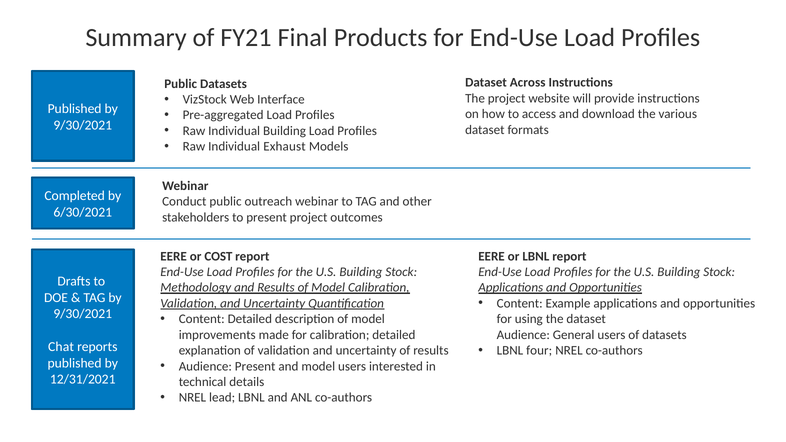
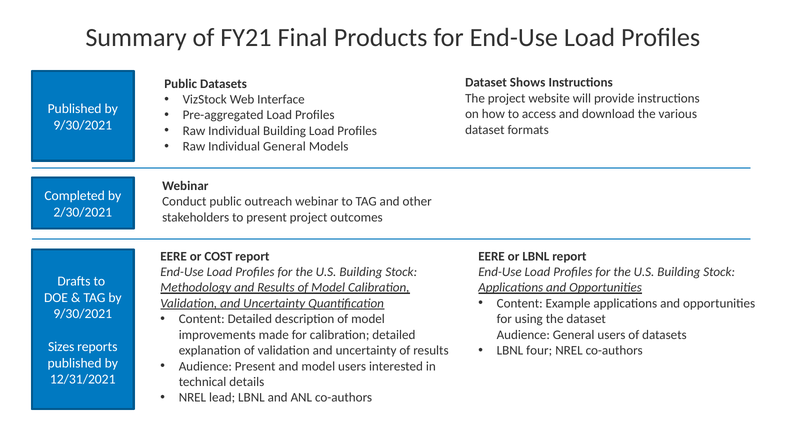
Across: Across -> Shows (528, 83)
Individual Exhaust: Exhaust -> General (284, 147)
6/30/2021: 6/30/2021 -> 2/30/2021 (83, 212)
Chat: Chat -> Sizes (61, 347)
